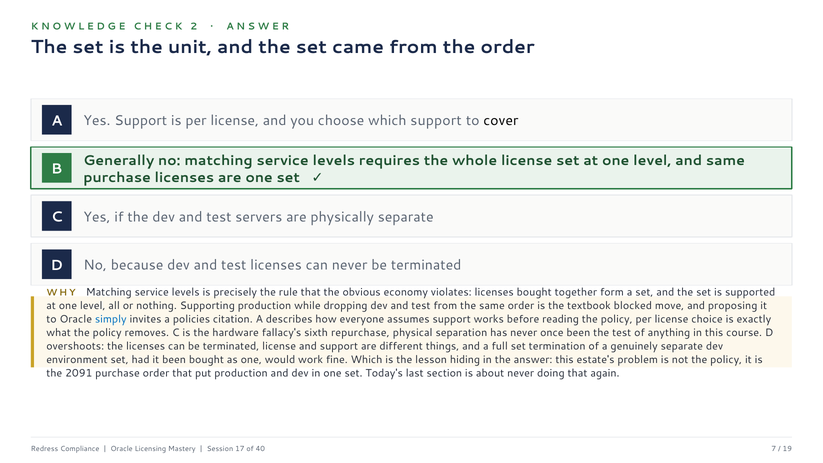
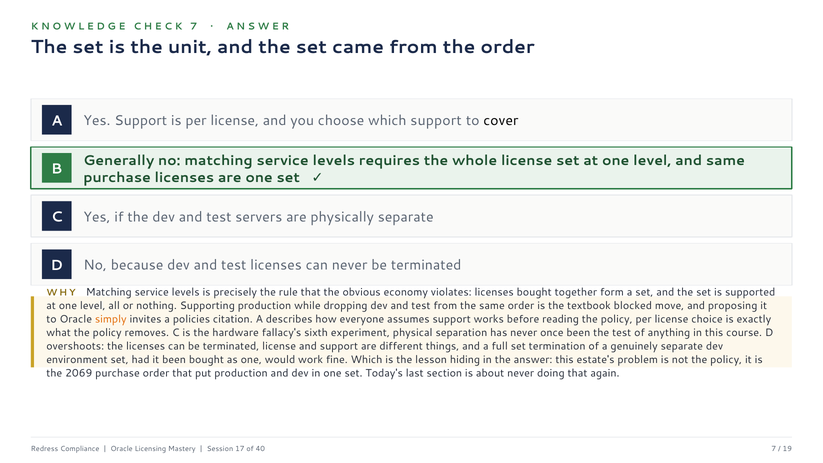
2: 2 -> 7 (194, 27)
simply colour: blue -> orange (111, 319)
repurchase: repurchase -> experiment (360, 333)
2091: 2091 -> 2069 (79, 373)
